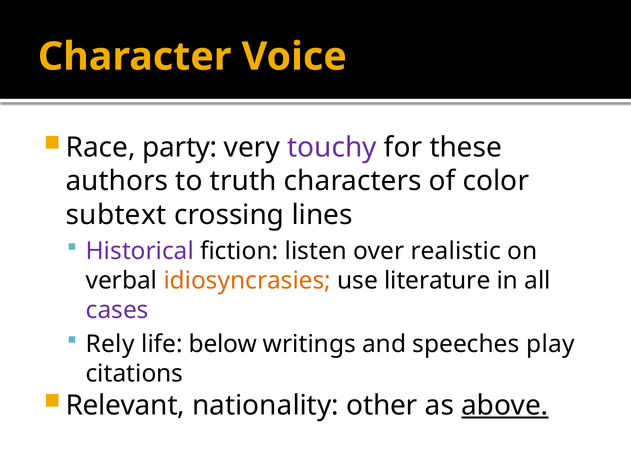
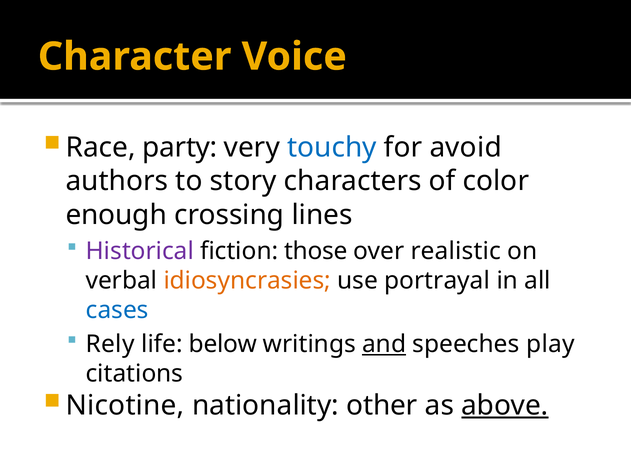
touchy colour: purple -> blue (332, 148)
these: these -> avoid (466, 148)
truth: truth -> story (243, 181)
subtext: subtext -> enough (116, 215)
listen: listen -> those (316, 251)
literature: literature -> portrayal (437, 281)
cases colour: purple -> blue (117, 310)
and underline: none -> present (384, 344)
Relevant: Relevant -> Nicotine (125, 406)
